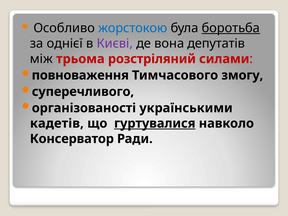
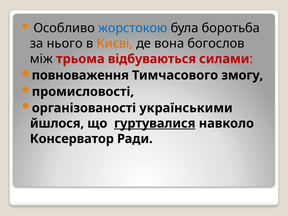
боротьба underline: present -> none (231, 28)
однієї: однієї -> нього (65, 44)
Києві colour: purple -> orange (115, 44)
депутатів: депутатів -> богослов (216, 44)
розстріляний: розстріляний -> відбуваються (152, 59)
суперечливого: суперечливого -> промисловості (83, 92)
кадетів: кадетів -> йшлося (57, 123)
